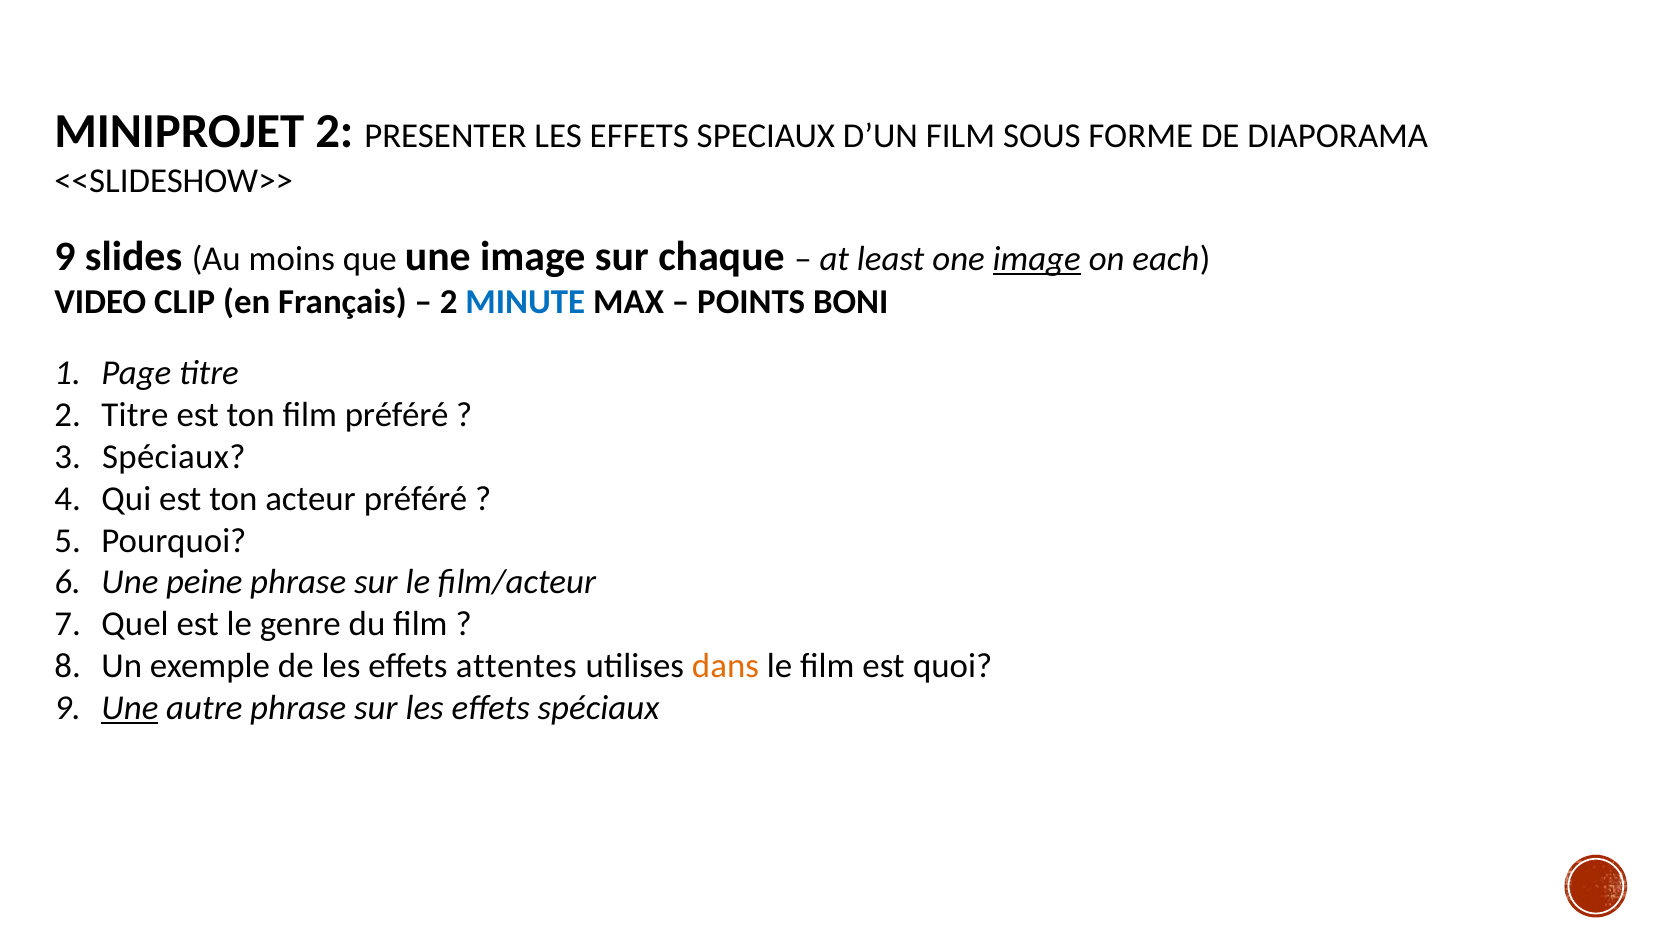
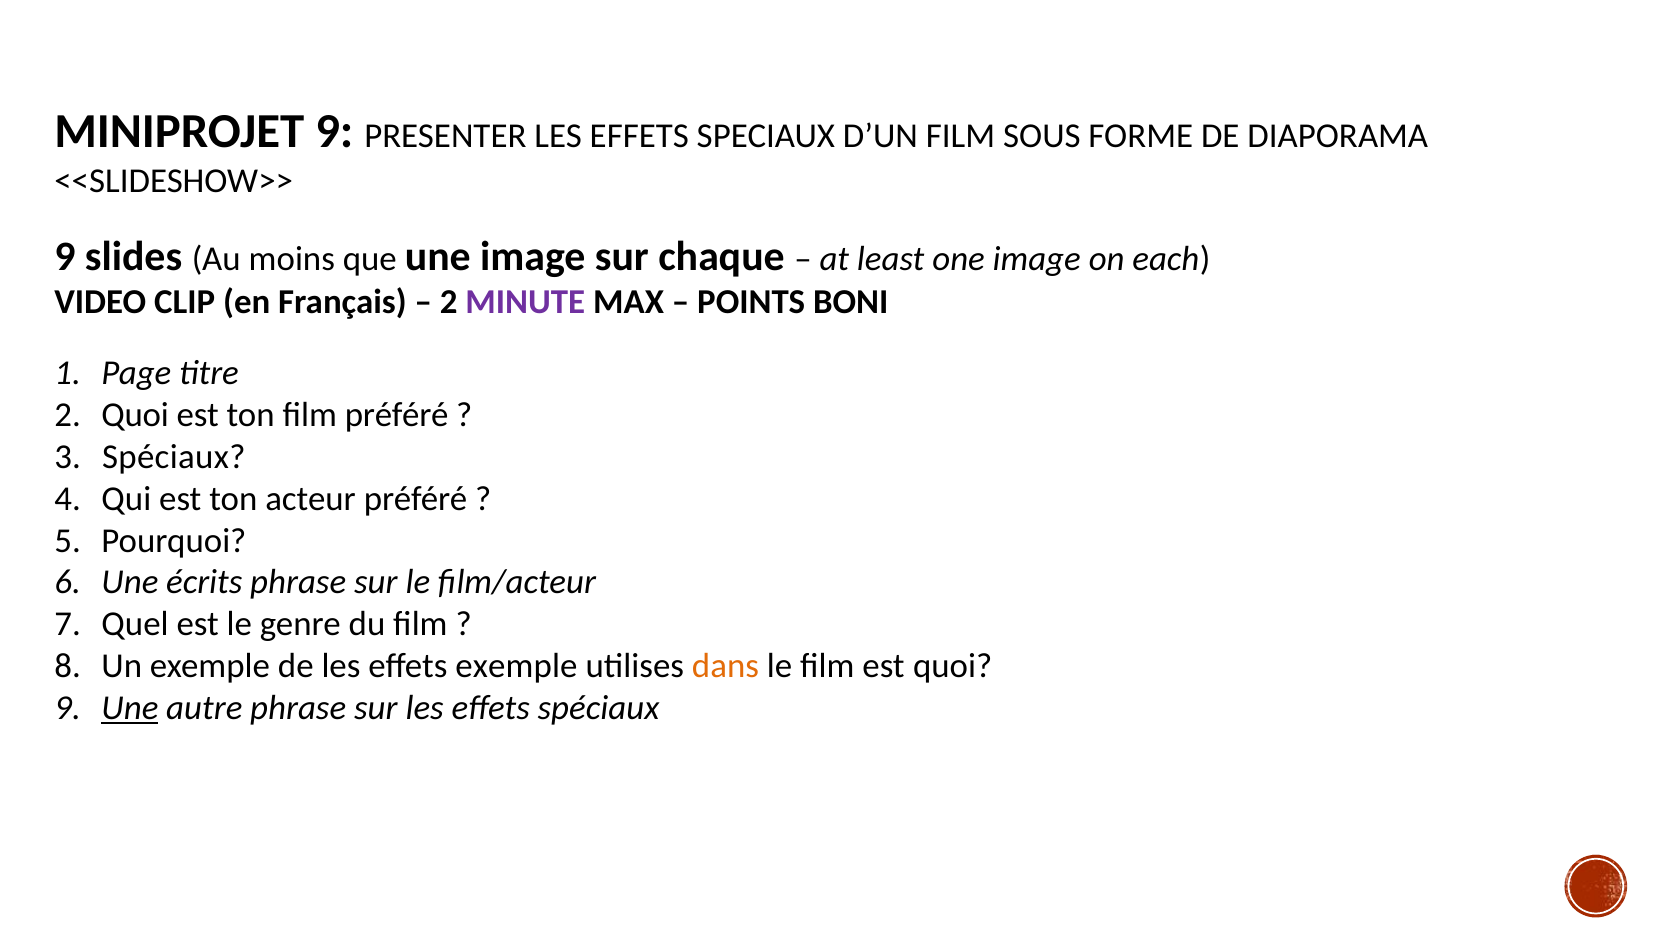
MINIPROJET 2: 2 -> 9 (334, 132)
image underline: present -> none (1037, 259)
MINUTE colour: blue -> purple (525, 302)
2 Titre: Titre -> Quoi (135, 415)
peine: peine -> écrits (204, 583)
effets attentes: attentes -> exemple (516, 666)
